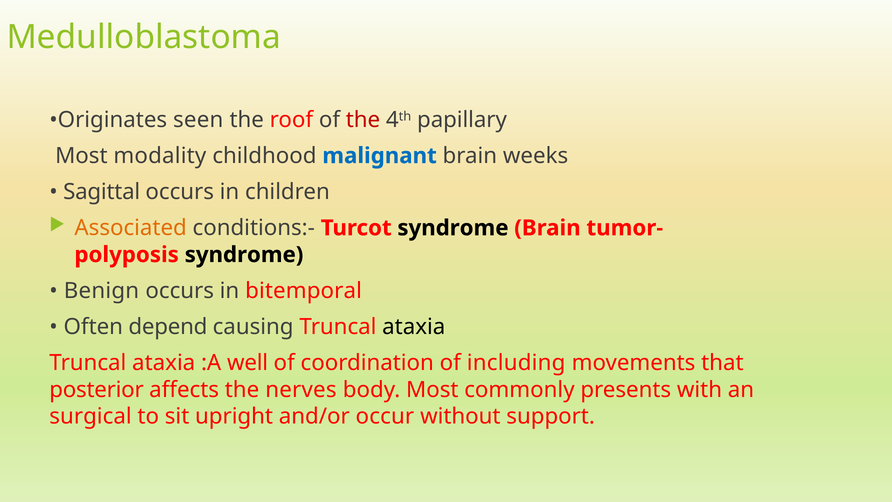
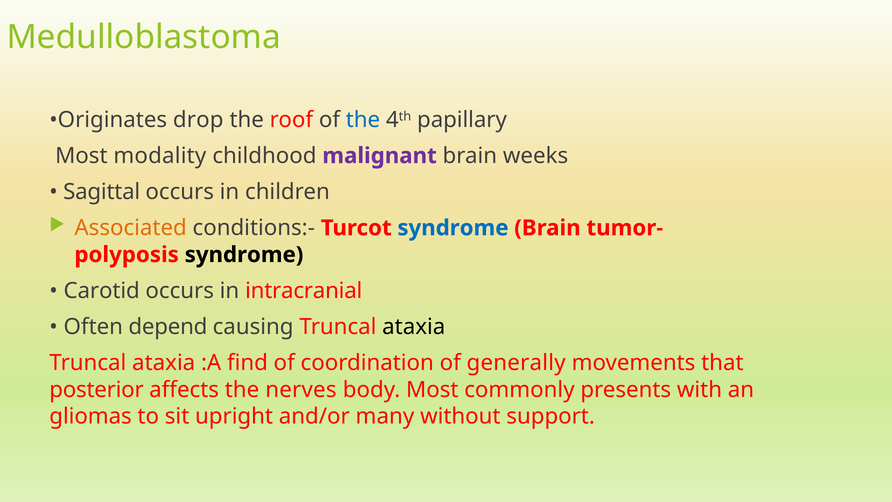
seen: seen -> drop (198, 120)
the colour: red -> blue (363, 120)
malignant colour: blue -> purple (380, 156)
syndrome colour: black -> blue (453, 228)
Benign: Benign -> Carotid (102, 291)
bitemporal: bitemporal -> intracranial (304, 291)
well: well -> find (247, 363)
including: including -> generally (516, 363)
surgical: surgical -> gliomas (91, 416)
occur: occur -> many (385, 416)
